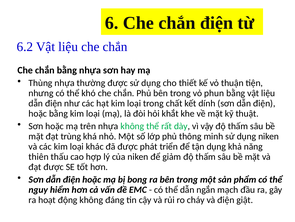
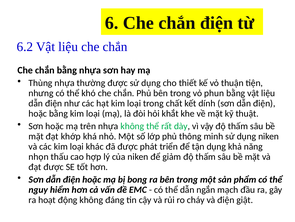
trùng: trùng -> khớp (71, 136)
thiên: thiên -> nhọn (39, 156)
